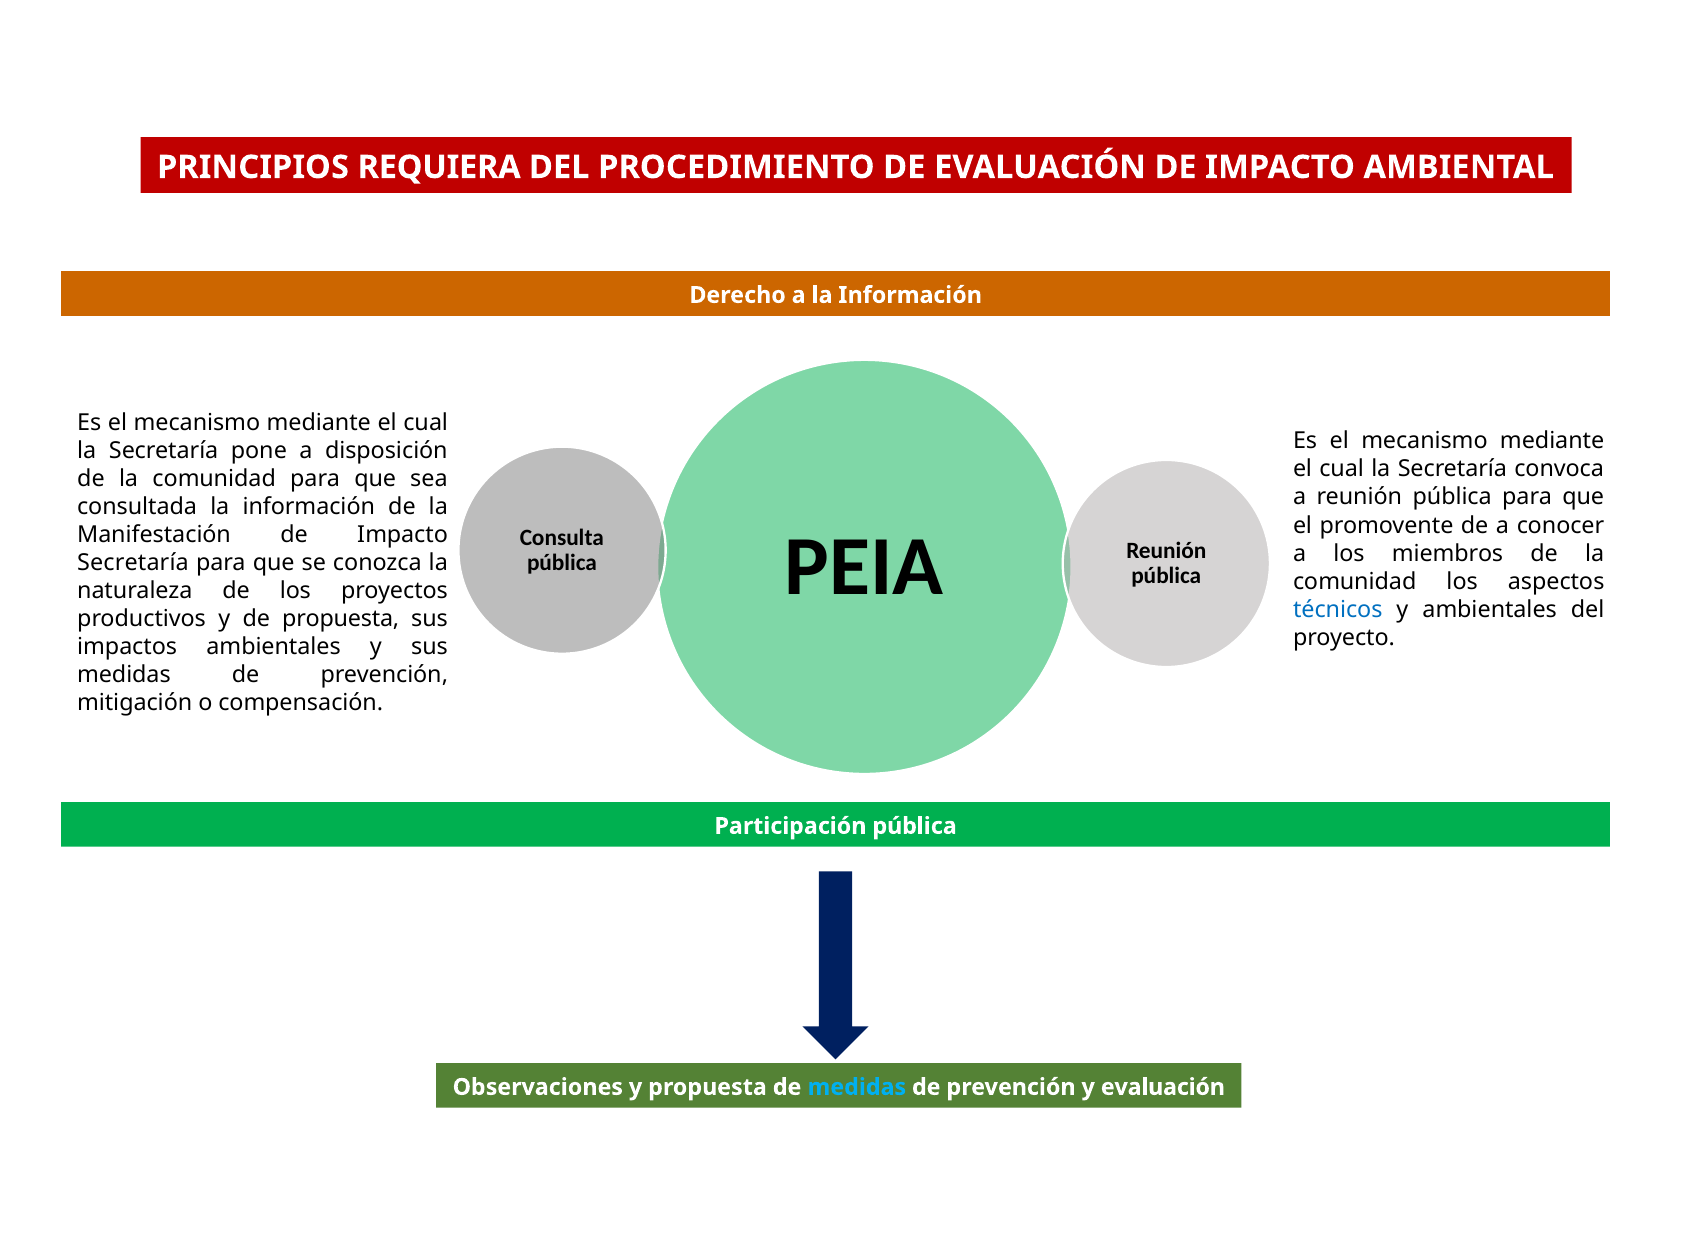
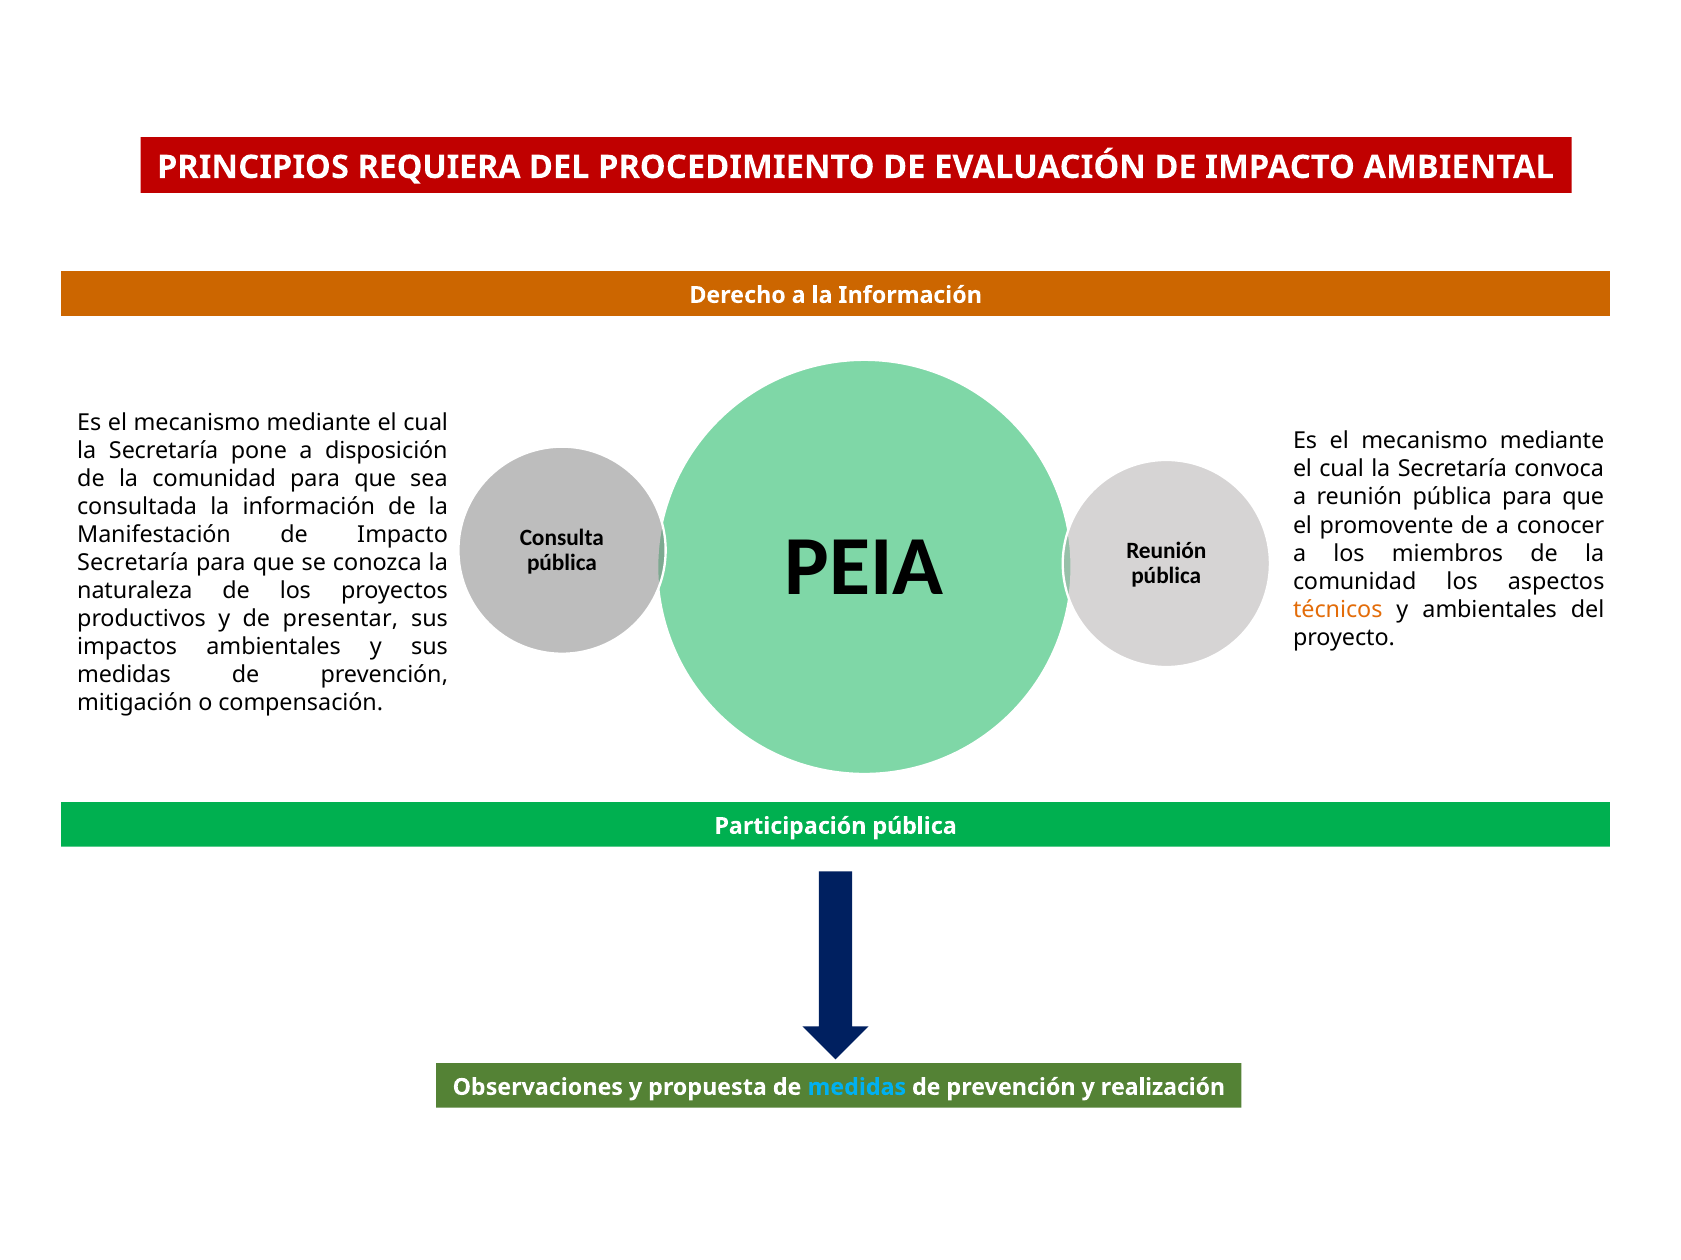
técnicos colour: blue -> orange (1338, 610)
de propuesta: propuesta -> presentar (340, 619)
y evaluación: evaluación -> realización (1163, 1088)
